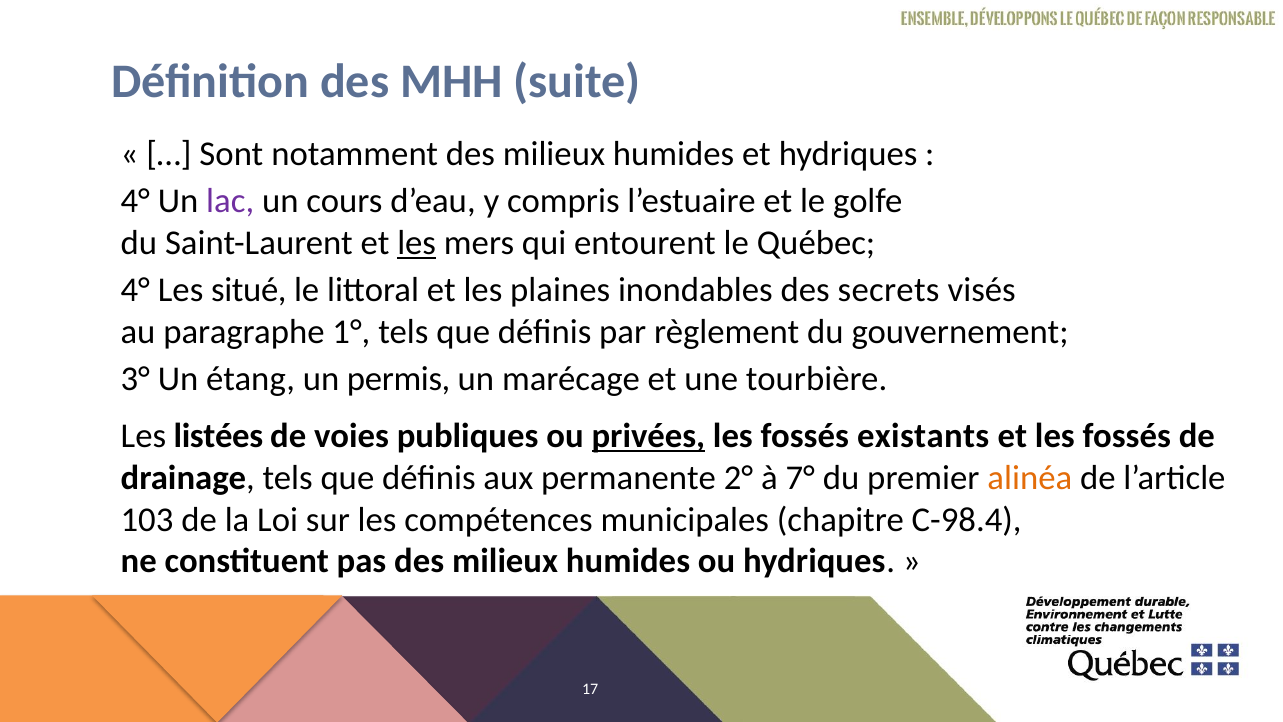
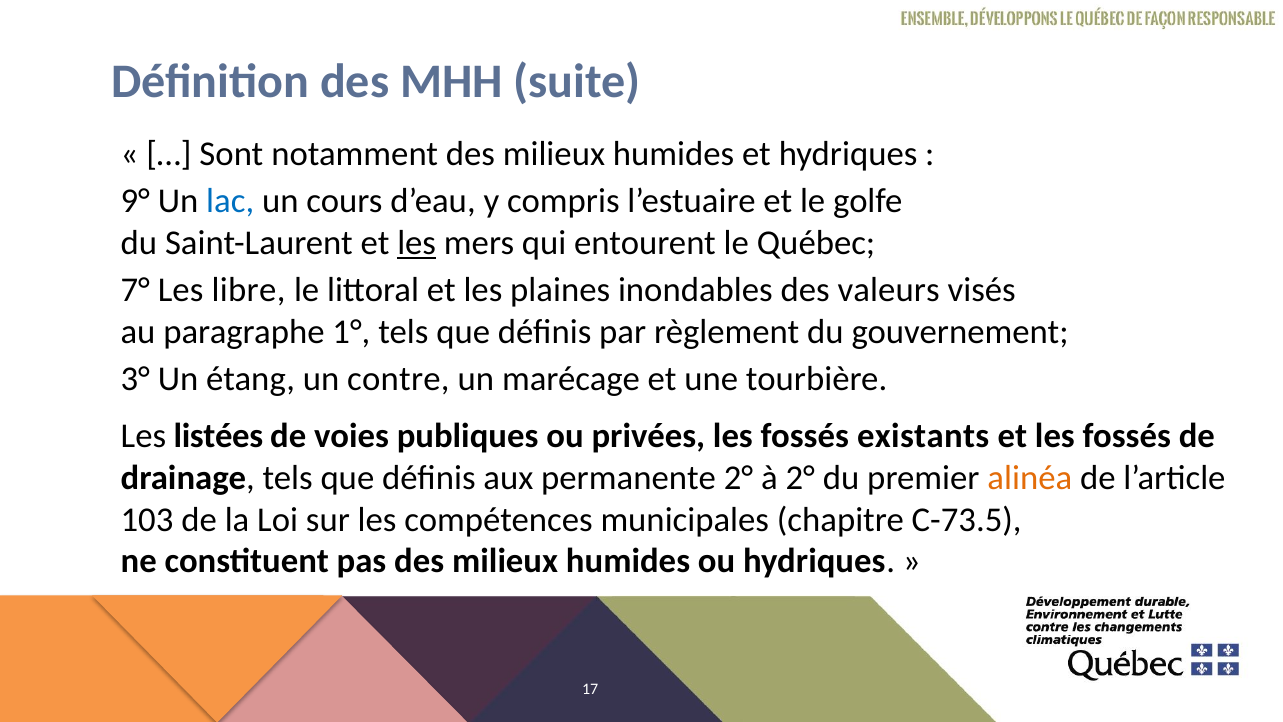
4°: 4° -> 9° (135, 201)
lac colour: purple -> blue (230, 201)
4°: 4° -> 7° (135, 290)
situé: situé -> libre (248, 290)
secrets: secrets -> valeurs (889, 290)
permis: permis -> contre (398, 378)
privées underline: present -> none (648, 436)
à 7°: 7° -> 2° (800, 478)
C-98.4: C-98.4 -> C-73.5 (967, 519)
